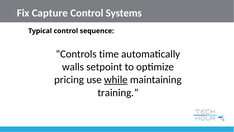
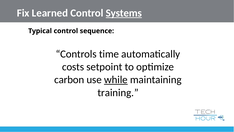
Capture: Capture -> Learned (50, 13)
Systems underline: none -> present (124, 13)
walls: walls -> costs (73, 67)
pricing: pricing -> carbon (69, 80)
